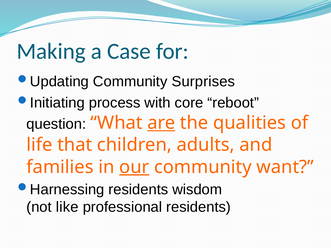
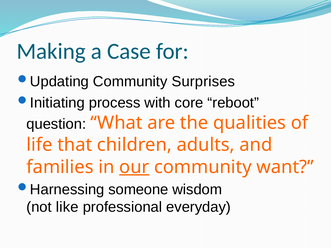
are underline: present -> none (161, 123)
residents: residents -> someone (138, 190)
professional residents: residents -> everyday (199, 207)
